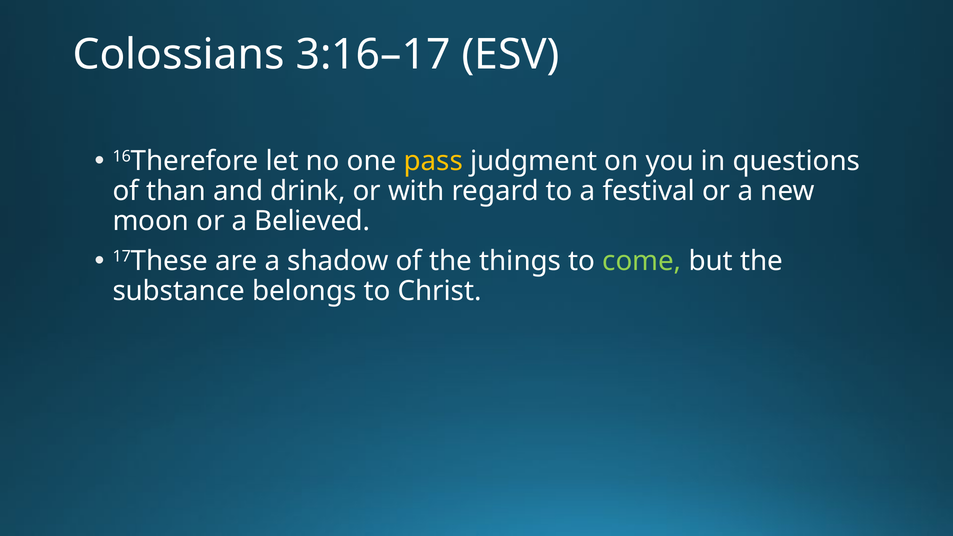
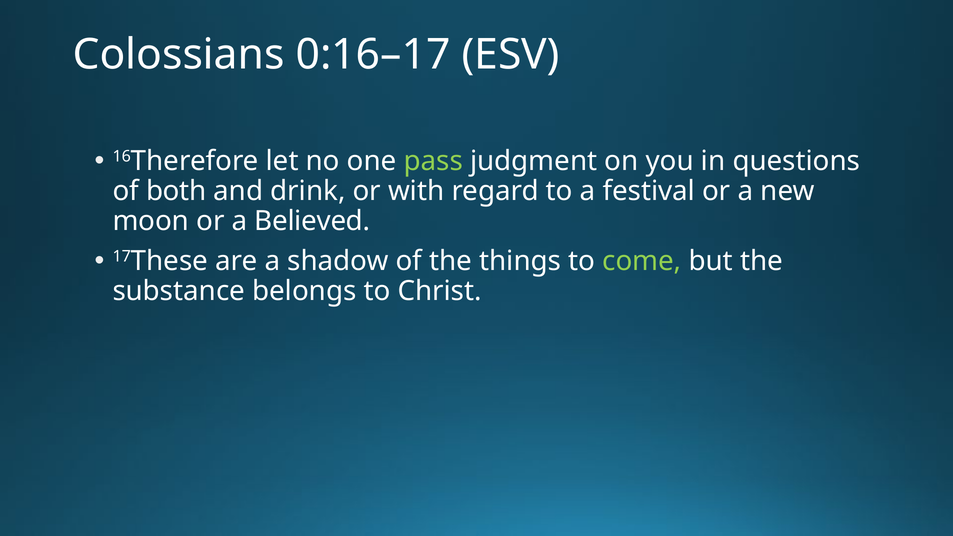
3:16–17: 3:16–17 -> 0:16–17 (373, 55)
pass colour: yellow -> light green (433, 161)
than: than -> both (176, 191)
